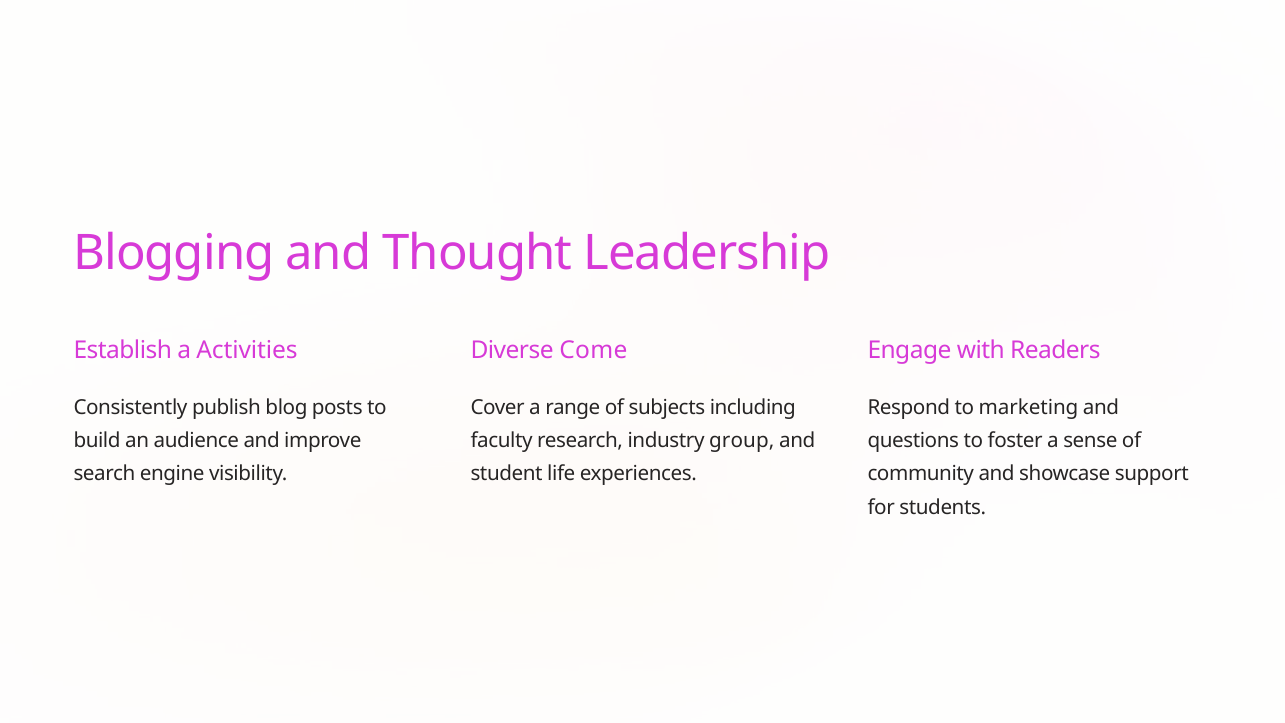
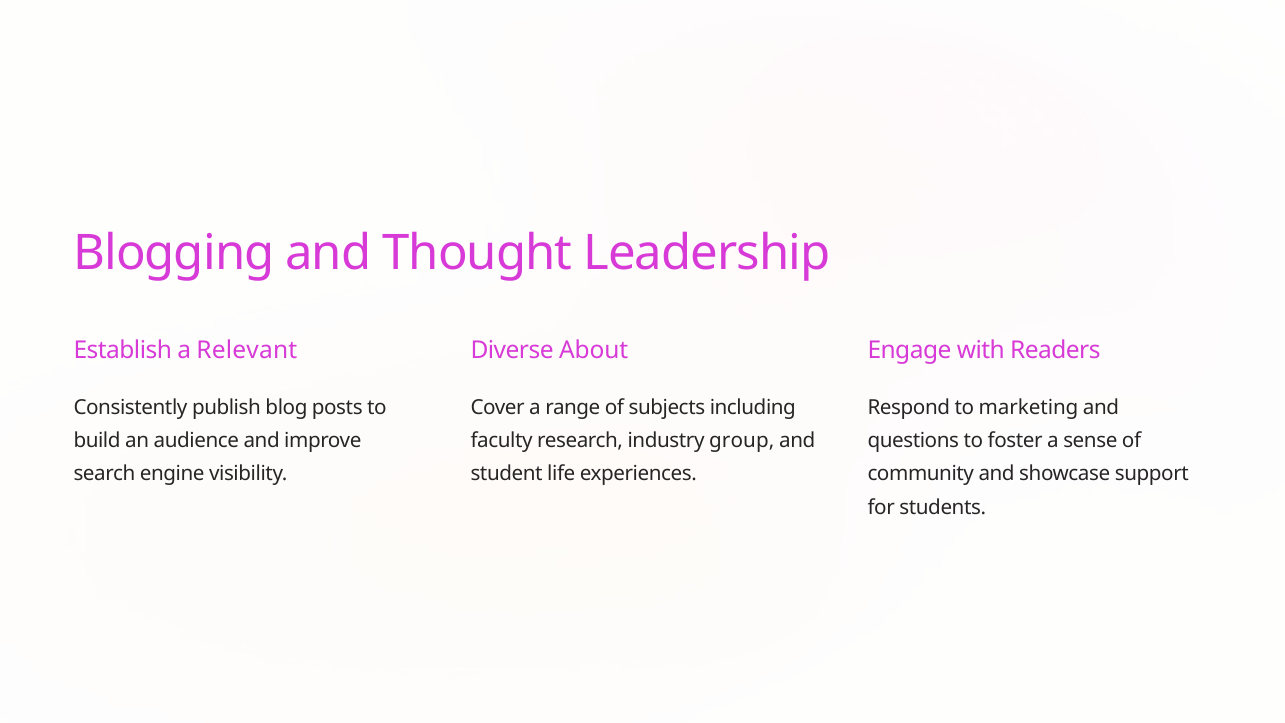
Activities: Activities -> Relevant (247, 350)
Come: Come -> About (594, 350)
